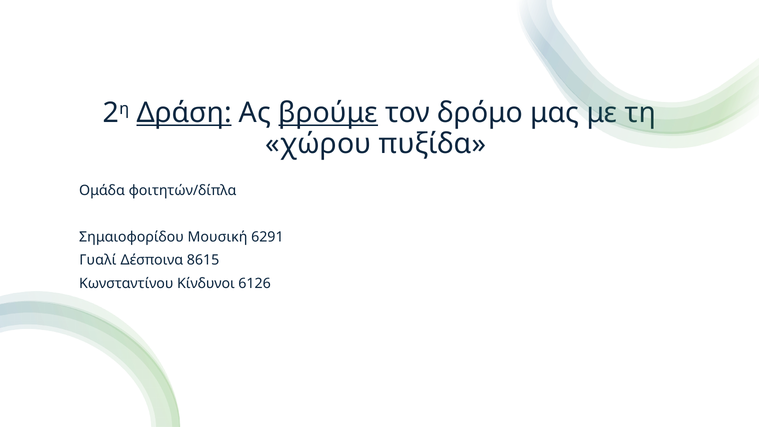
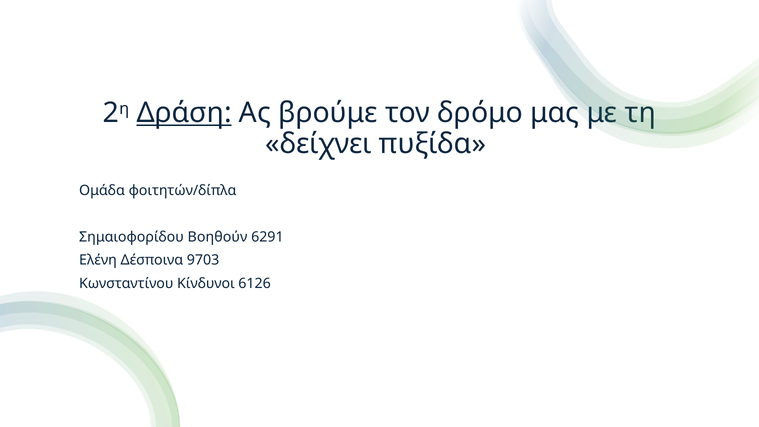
βρούμε underline: present -> none (328, 113)
χώρου: χώρου -> δείχνει (319, 144)
Μουσική: Μουσική -> Βοηθούν (217, 237)
Γυαλί: Γυαλί -> Ελένη (98, 260)
8615: 8615 -> 9703 (203, 260)
